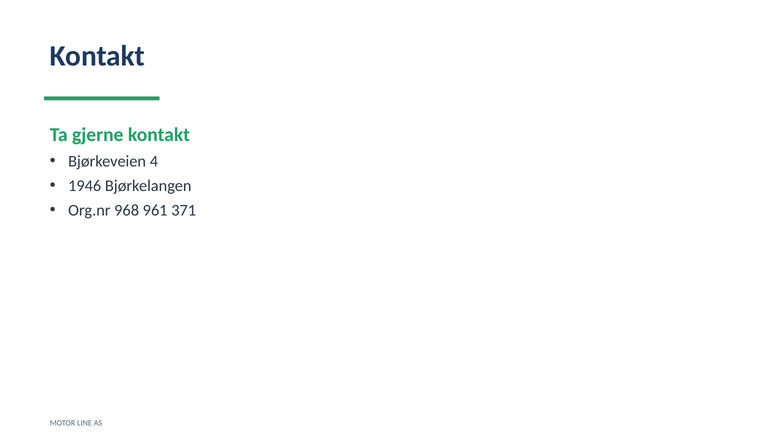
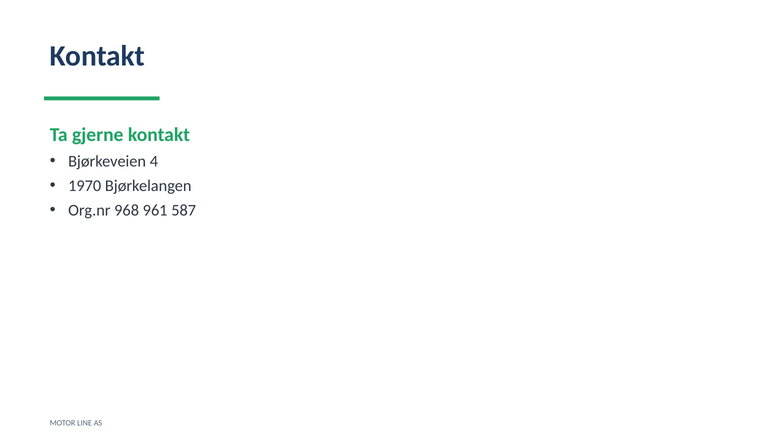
1946: 1946 -> 1970 (85, 185)
371: 371 -> 587 (184, 210)
